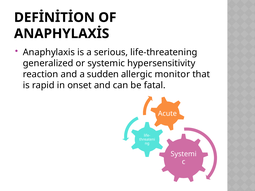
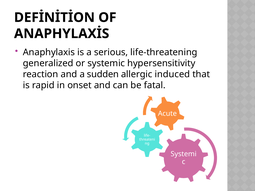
monitor: monitor -> induced (172, 74)
